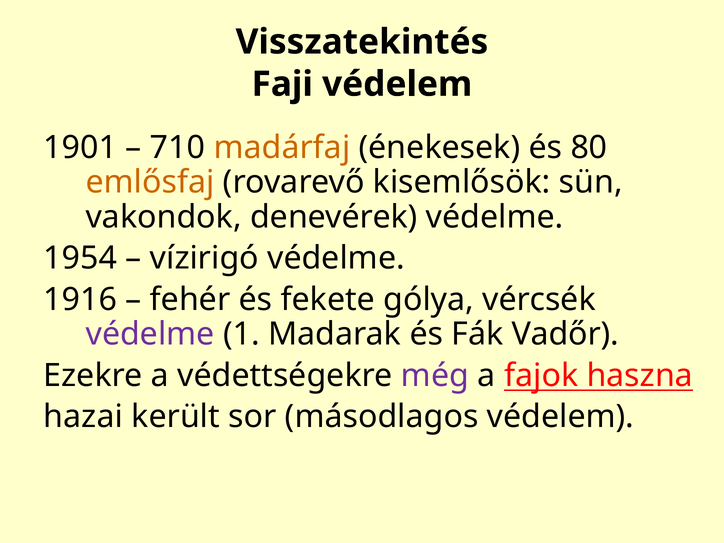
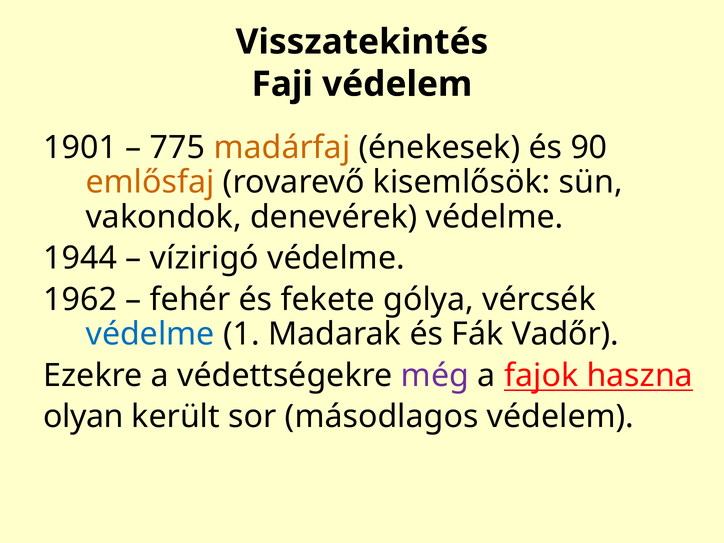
710: 710 -> 775 (177, 148)
80: 80 -> 90 (589, 148)
1954: 1954 -> 1944 (80, 258)
1916: 1916 -> 1962 (80, 300)
védelme colour: purple -> blue (150, 334)
hazai: hazai -> olyan (83, 417)
